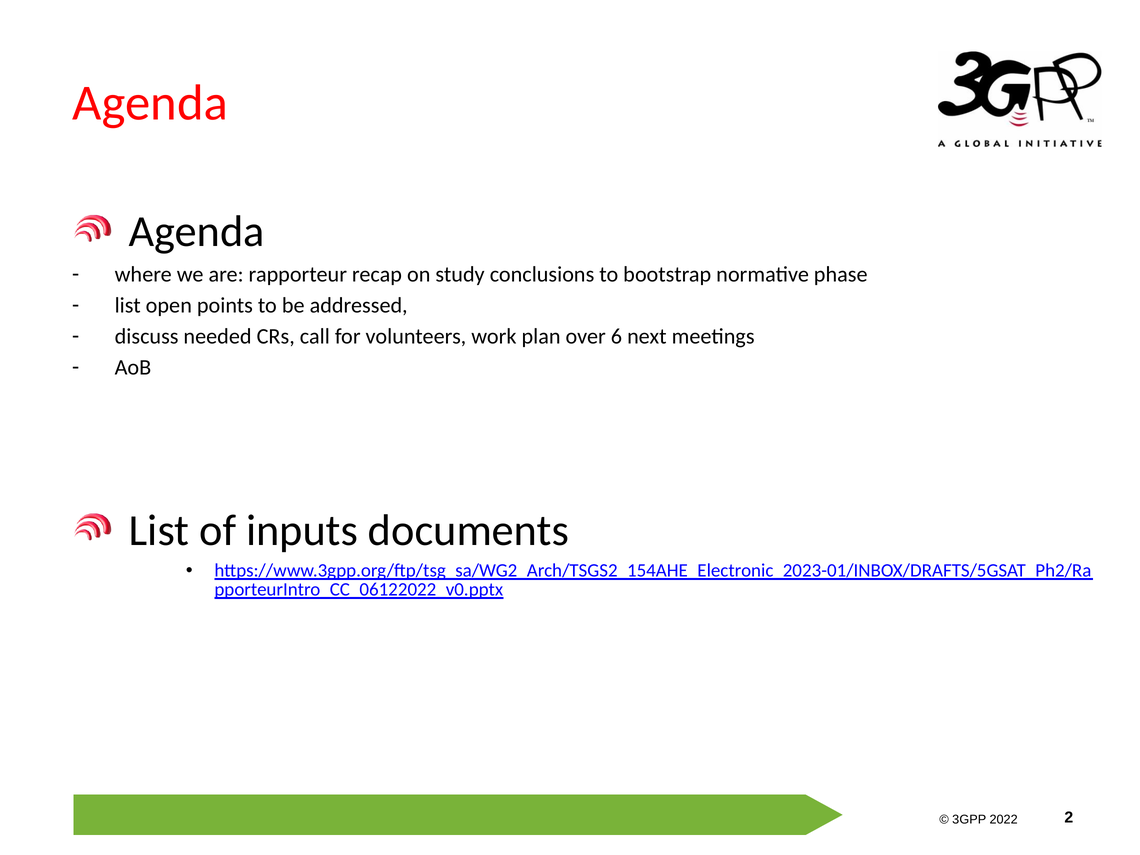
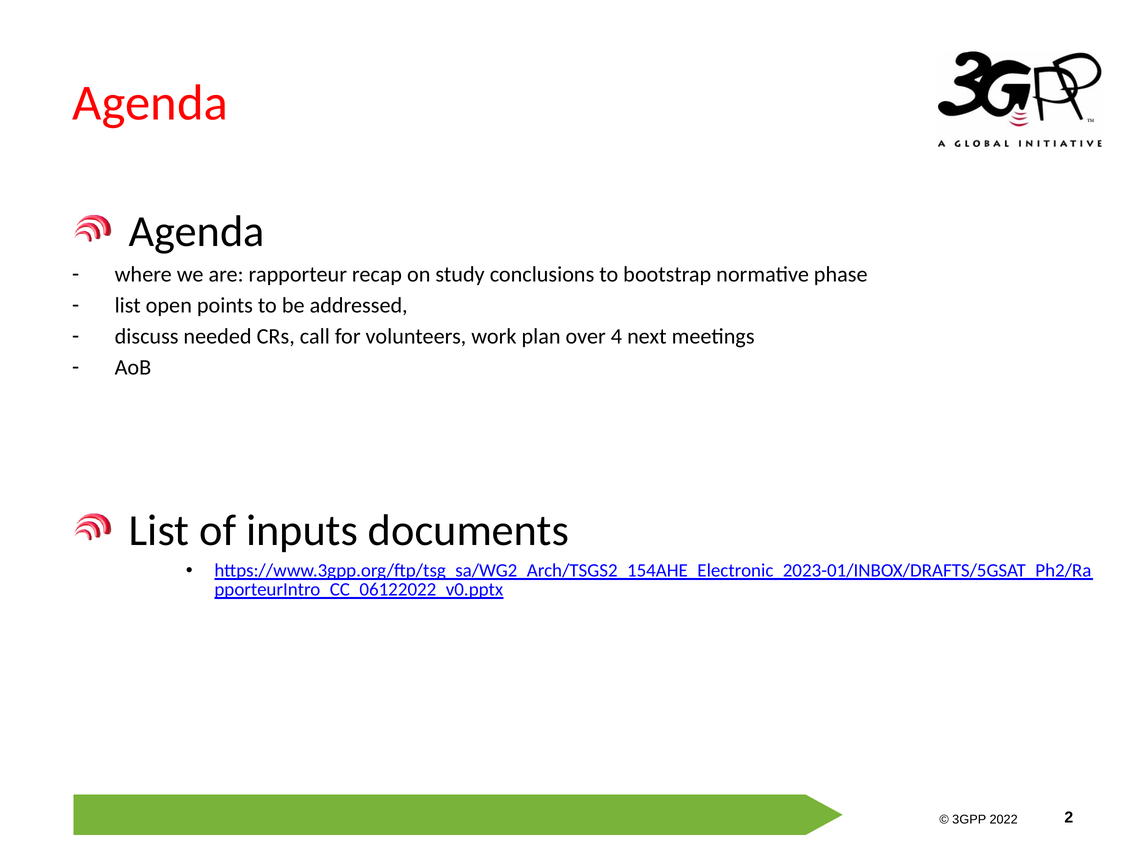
6: 6 -> 4 (616, 337)
